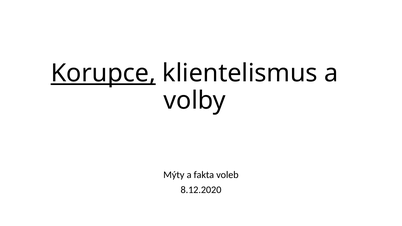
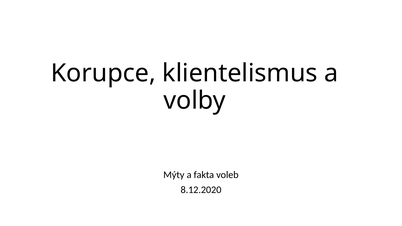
Korupce underline: present -> none (103, 73)
